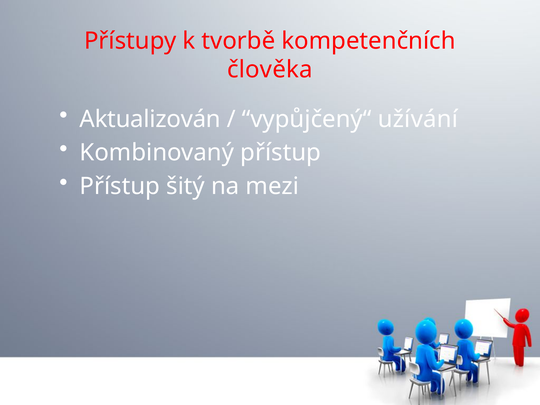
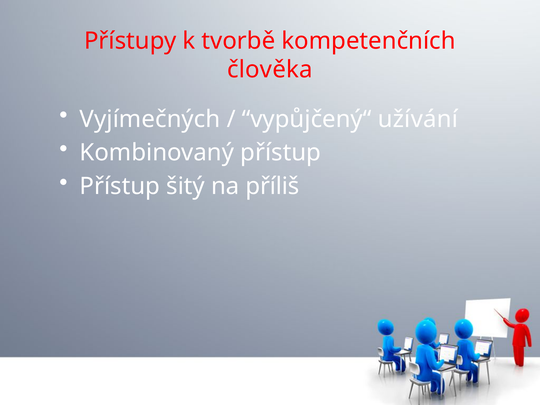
Aktualizován: Aktualizován -> Vyjímečných (150, 119)
mezi: mezi -> příliš (272, 186)
